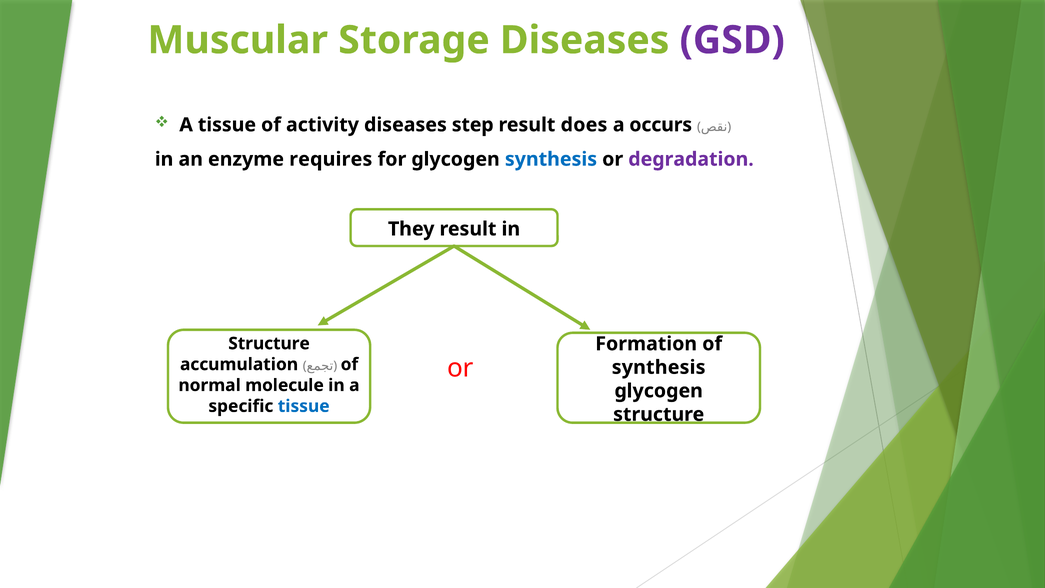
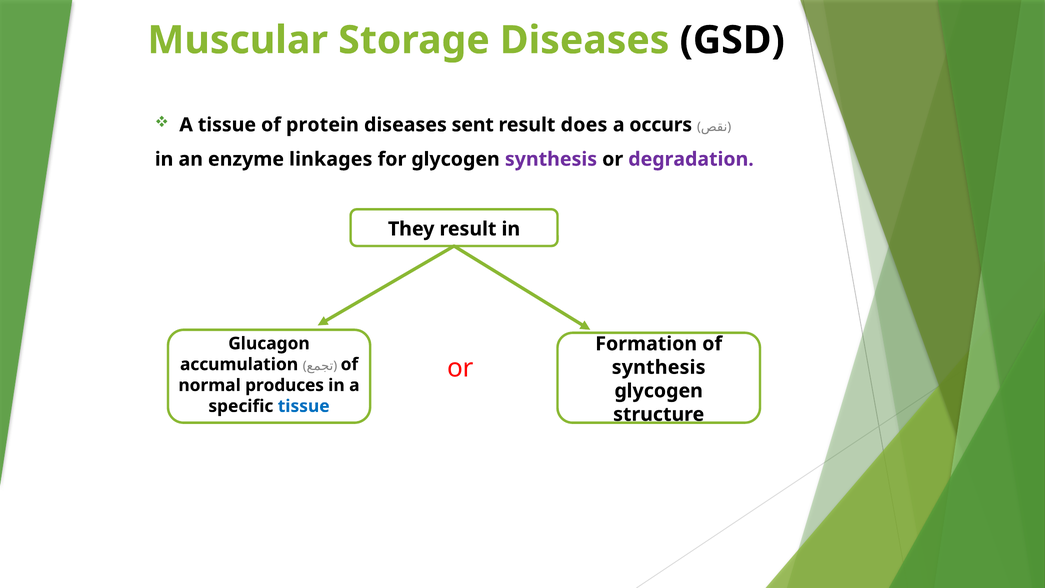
GSD colour: purple -> black (732, 40)
activity: activity -> protein (322, 125)
step: step -> sent (473, 125)
requires: requires -> linkages (331, 159)
synthesis colour: blue -> purple (551, 159)
Structure: Structure -> Glucagon (269, 343)
molecule: molecule -> produces (285, 385)
